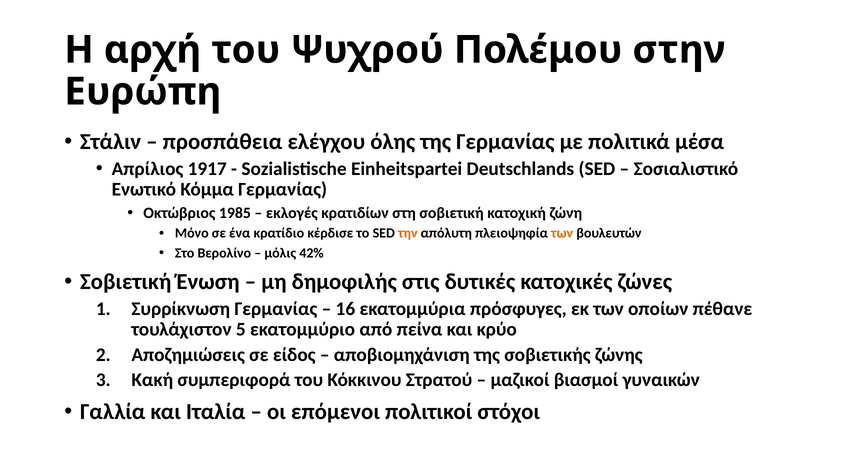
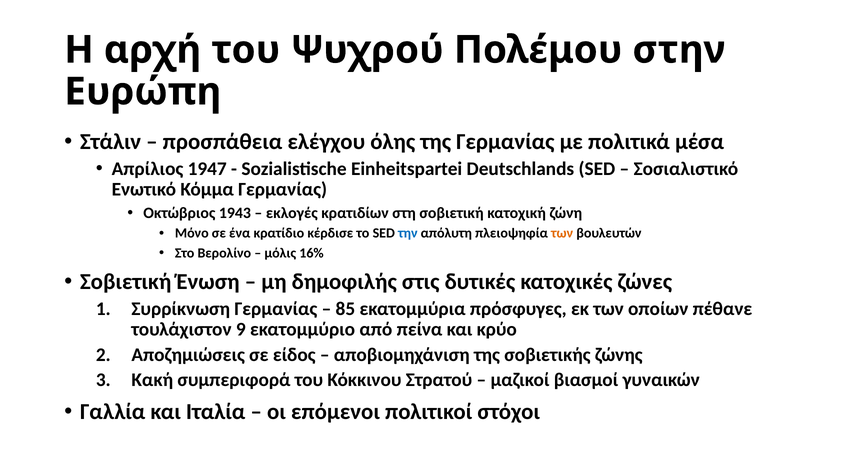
1917: 1917 -> 1947 (207, 169)
1985: 1985 -> 1943 (235, 213)
την colour: orange -> blue (408, 233)
42%: 42% -> 16% (312, 253)
16: 16 -> 85 (345, 309)
5: 5 -> 9 (241, 330)
